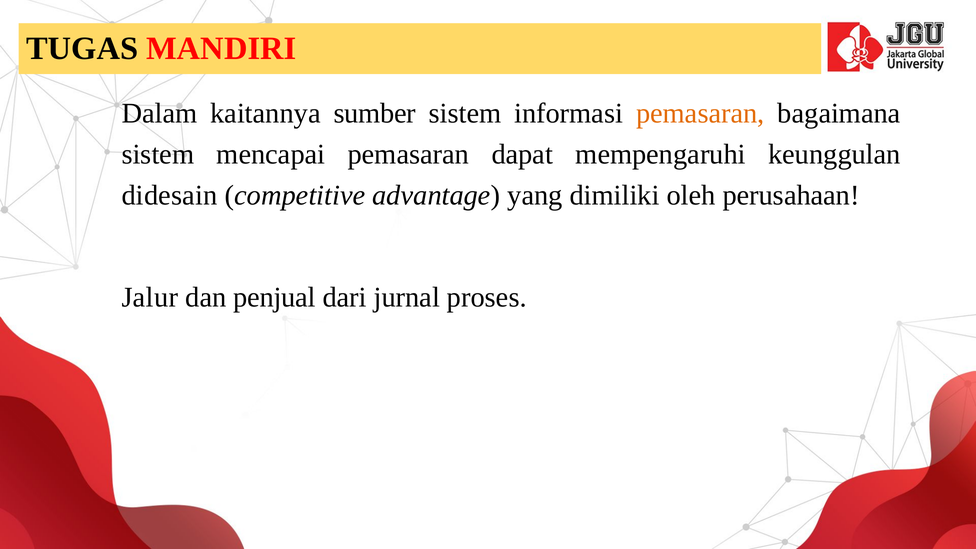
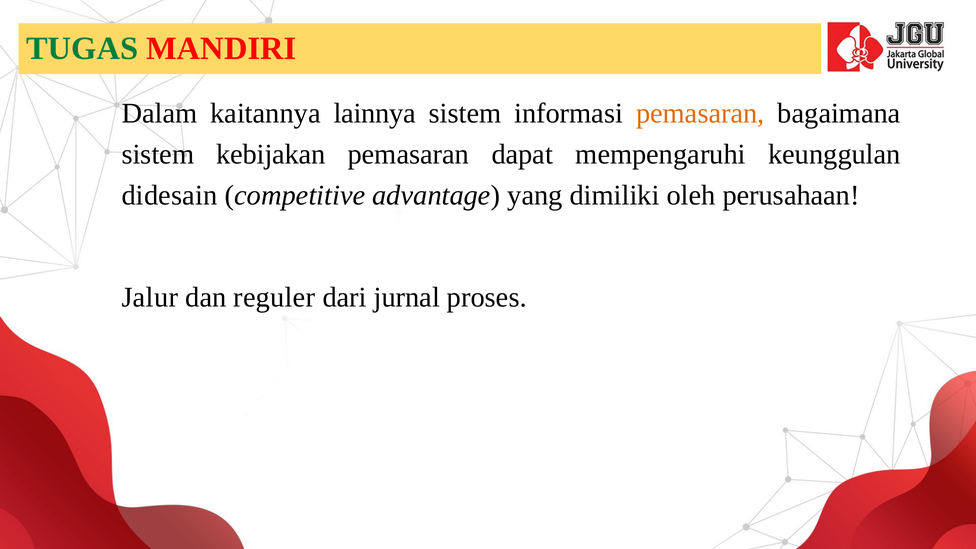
TUGAS colour: black -> green (82, 48)
sumber: sumber -> lainnya (375, 113)
mencapai: mencapai -> kebijakan (271, 154)
penjual: penjual -> reguler (274, 297)
